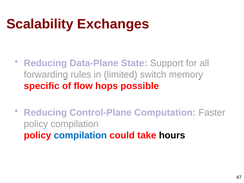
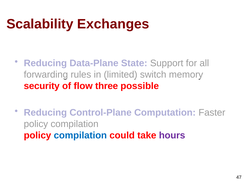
specific: specific -> security (42, 86)
hops: hops -> three (107, 86)
hours colour: black -> purple (172, 135)
